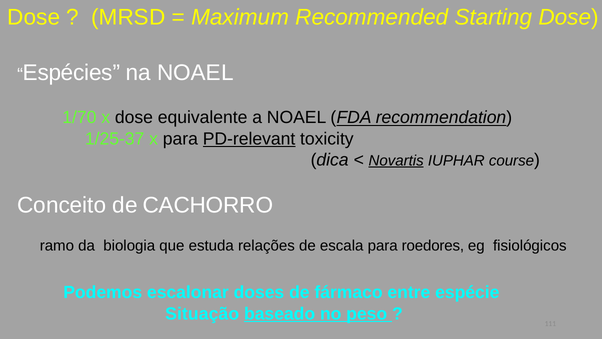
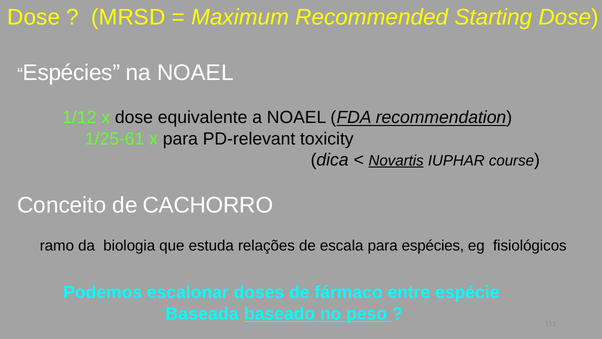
1/70: 1/70 -> 1/12 (79, 117)
1/25-37: 1/25-37 -> 1/25-61 (115, 139)
PD-relevant underline: present -> none (249, 139)
para roedores: roedores -> espécies (433, 245)
Situação: Situação -> Baseada (202, 313)
